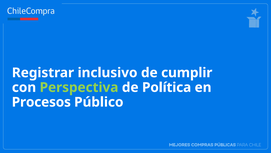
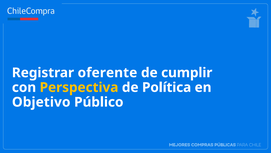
inclusivo: inclusivo -> oferente (107, 72)
Perspectiva colour: light green -> yellow (79, 87)
Procesos: Procesos -> Objetivo (41, 102)
